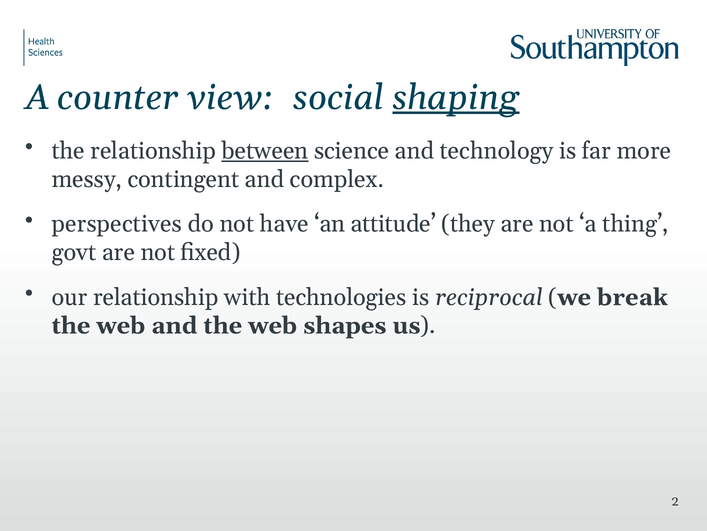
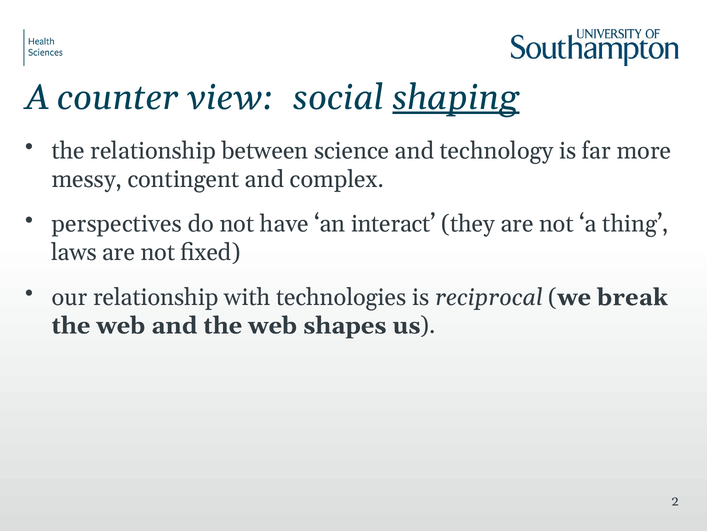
between underline: present -> none (265, 151)
attitude: attitude -> interact (393, 224)
govt: govt -> laws (74, 252)
